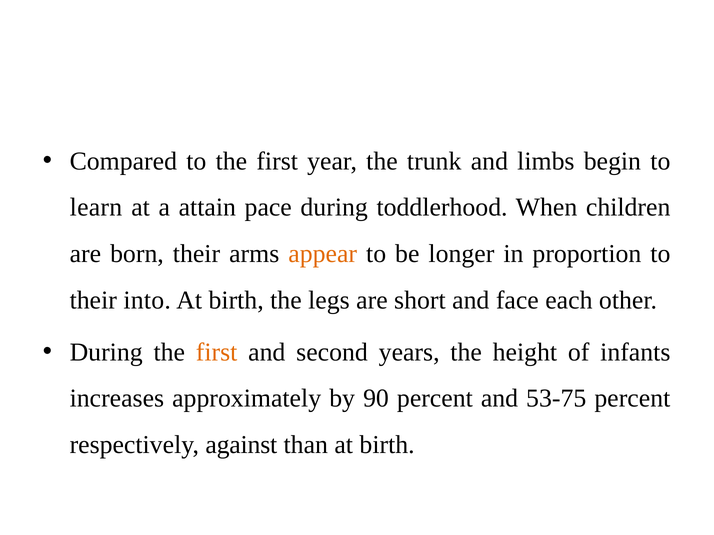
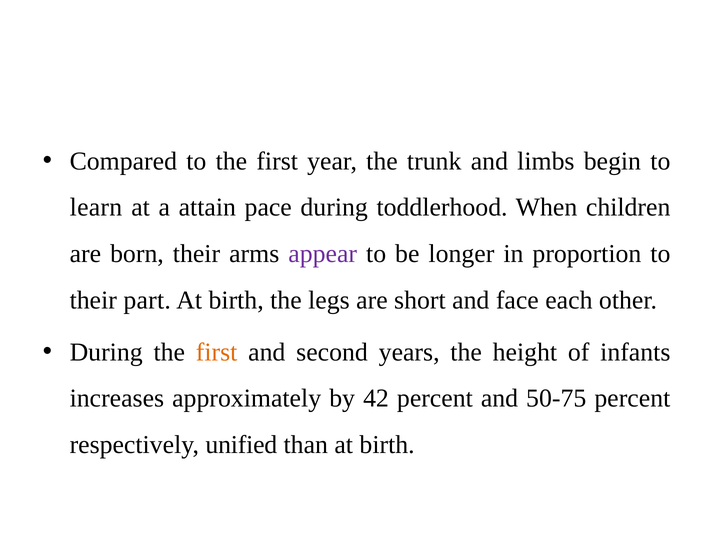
appear colour: orange -> purple (323, 254)
into: into -> part (147, 300)
90: 90 -> 42 (376, 399)
53-75: 53-75 -> 50-75 (556, 399)
against: against -> unified (241, 445)
